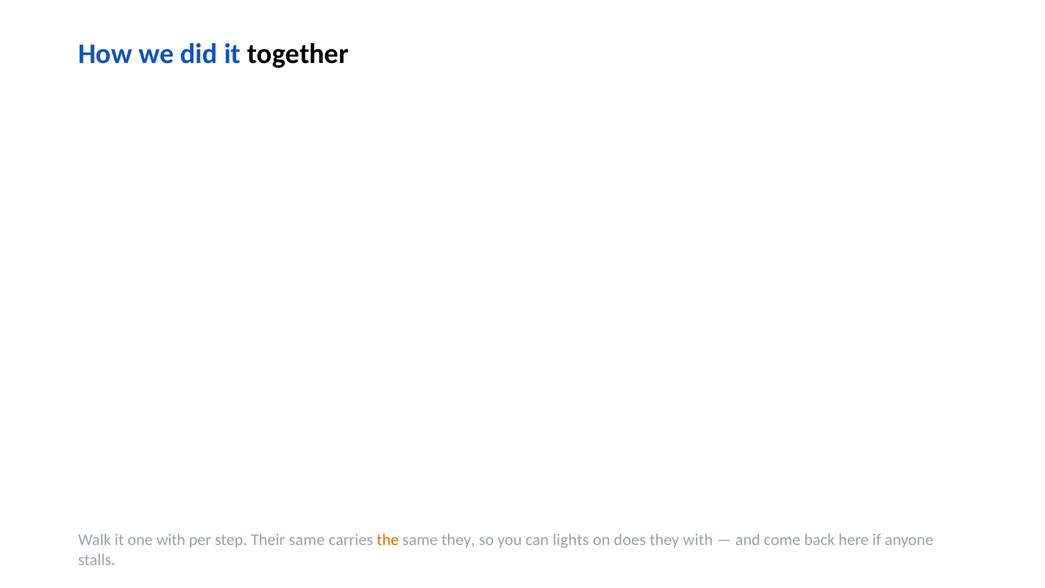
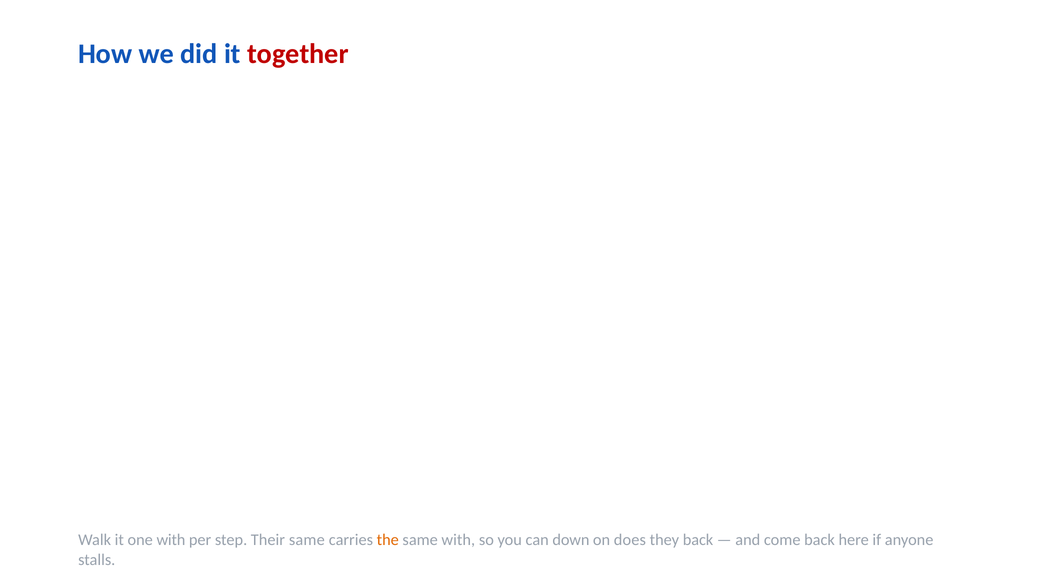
together colour: black -> red (298, 54)
same they: they -> with (458, 540)
lights: lights -> down (571, 540)
they with: with -> back (698, 540)
